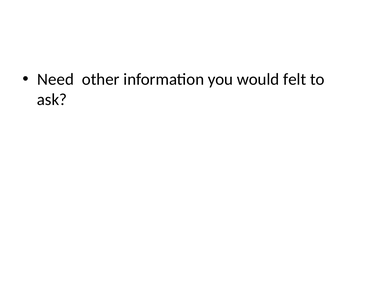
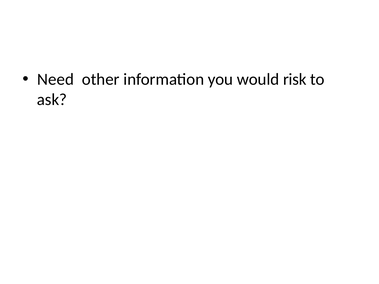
felt: felt -> risk (295, 80)
